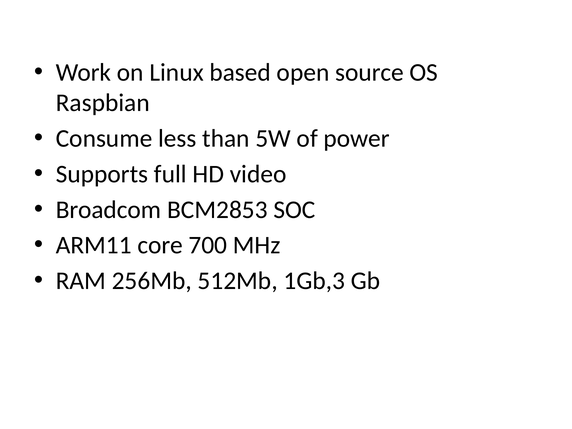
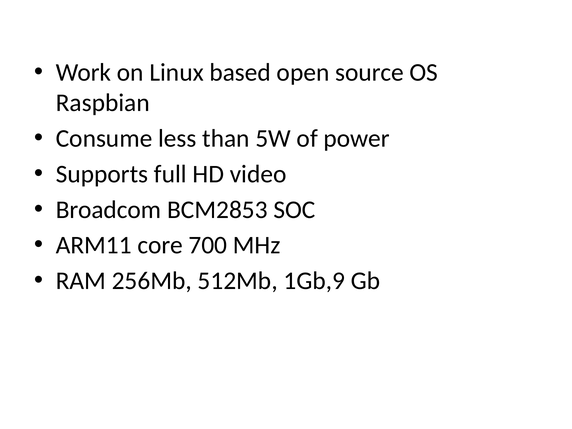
1Gb,3: 1Gb,3 -> 1Gb,9 (314, 281)
